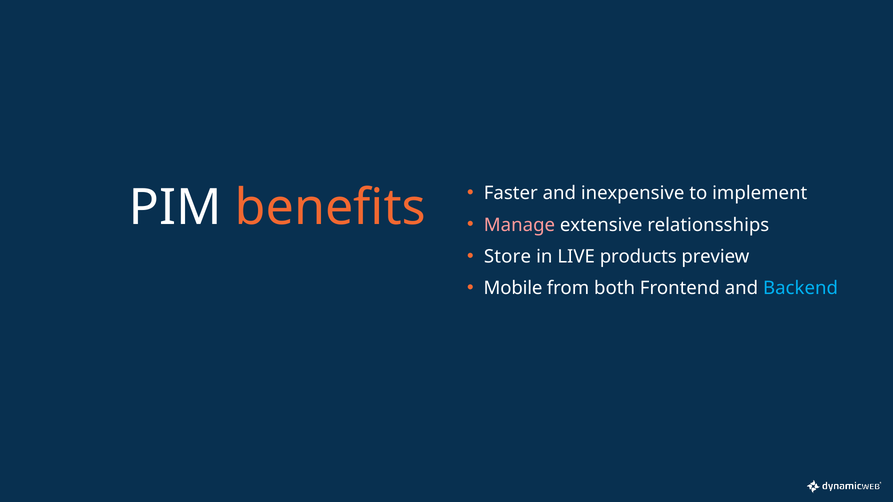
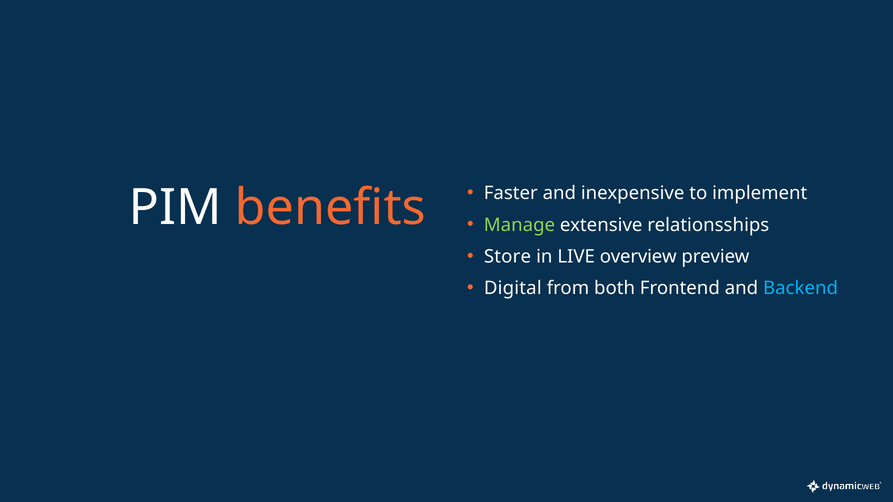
Manage colour: pink -> light green (519, 225)
products: products -> overview (638, 257)
Mobile: Mobile -> Digital (513, 288)
